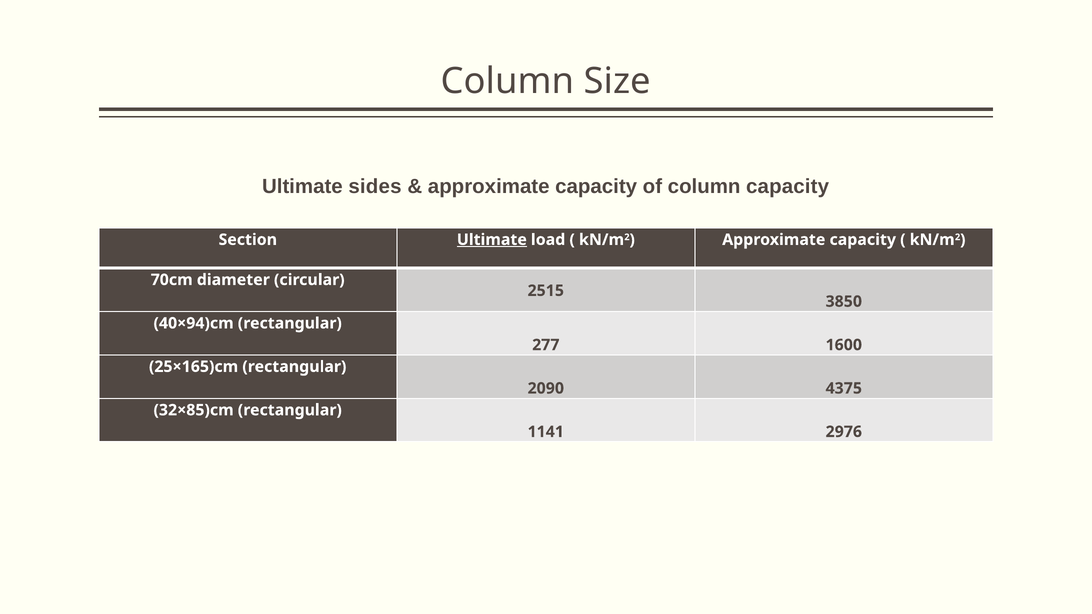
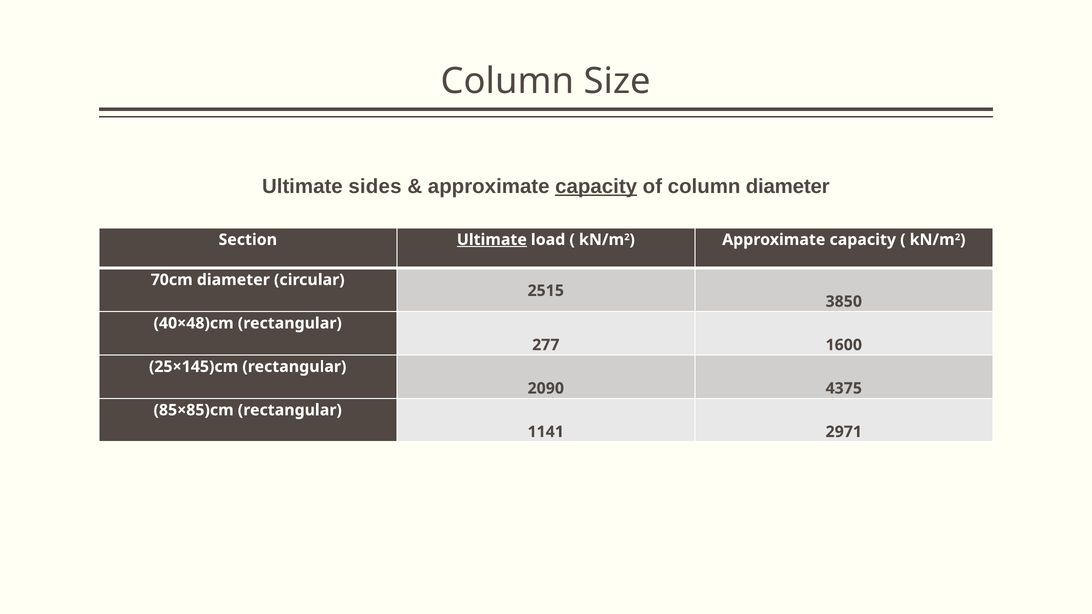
capacity underline: none -> present (596, 187)
column capacity: capacity -> diameter (788, 187)
40×94)cm: 40×94)cm -> 40×48)cm (194, 323)
25×165)cm: 25×165)cm -> 25×145)cm (194, 367)
32×85)cm: 32×85)cm -> 85×85)cm (194, 410)
2976: 2976 -> 2971 (844, 432)
